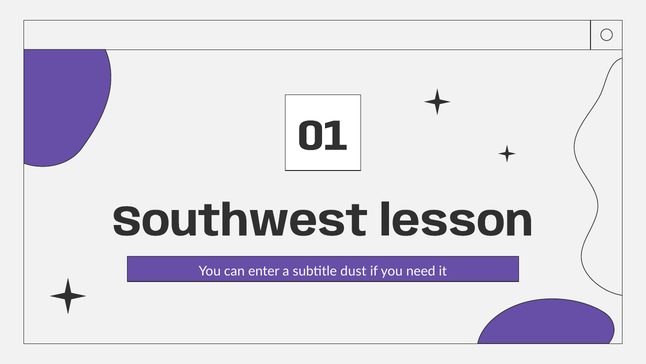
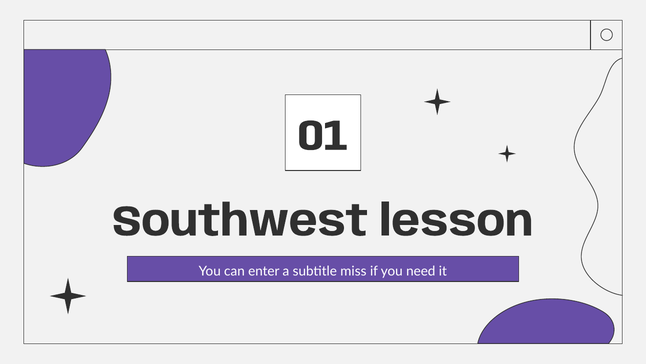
dust: dust -> miss (353, 271)
